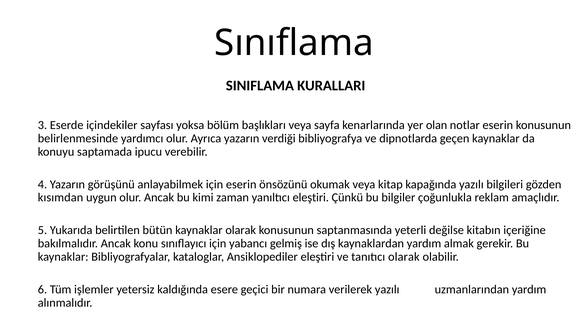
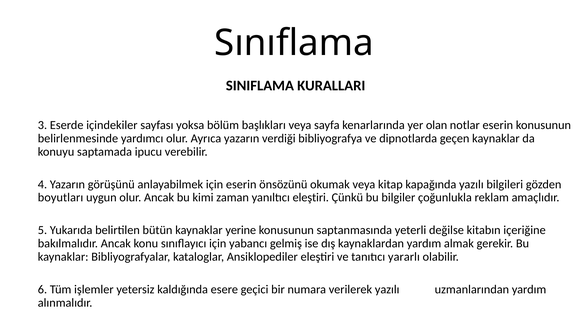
kısımdan: kısımdan -> boyutları (61, 197)
kaynaklar olarak: olarak -> yerine (241, 230)
tanıtıcı olarak: olarak -> yararlı (404, 257)
